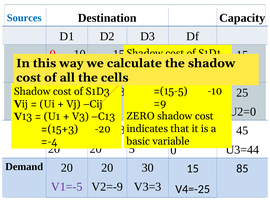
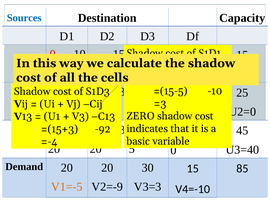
=9: =9 -> =3 (160, 104)
-20: -20 -> -92 (103, 129)
U3=44: U3=44 -> U3=40 (242, 150)
V1=-5 colour: purple -> orange (67, 187)
V4=-25: V4=-25 -> V4=-10 (193, 190)
